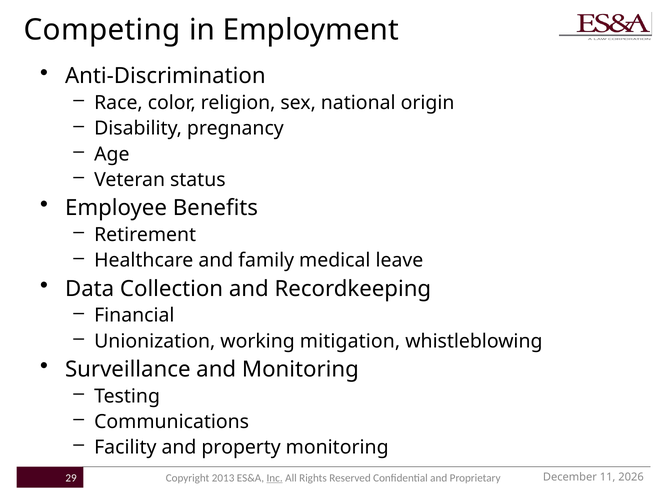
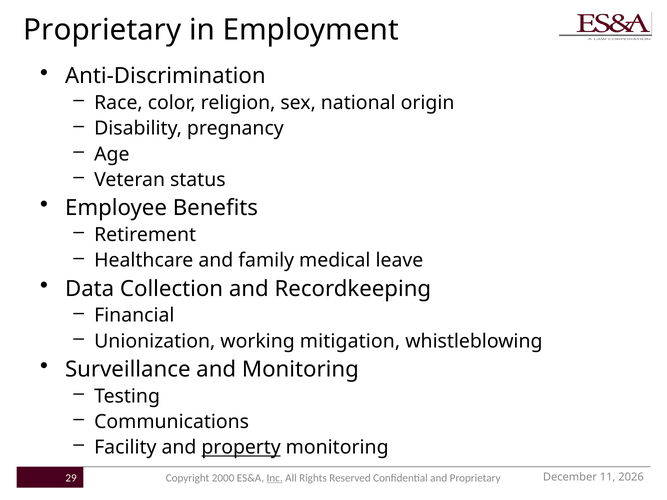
Competing: Competing -> Proprietary (102, 30)
property underline: none -> present (241, 448)
2013: 2013 -> 2000 (223, 478)
